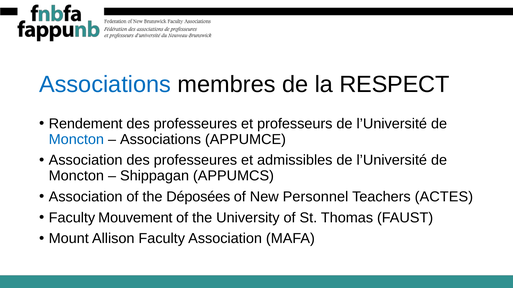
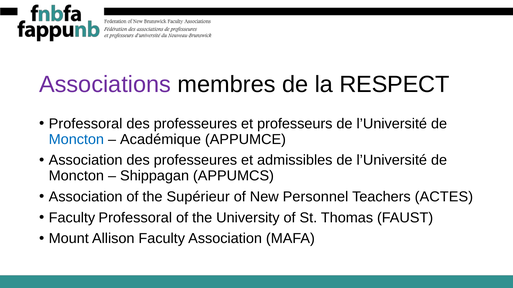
Associations colour: blue -> purple (105, 85)
Rendement: Rendement -> Professoral (86, 124)
Associations: Associations -> Académique (161, 140)
Déposées: Déposées -> Supérieur (198, 197)
Faculty Mouvement: Mouvement -> Professoral (135, 218)
